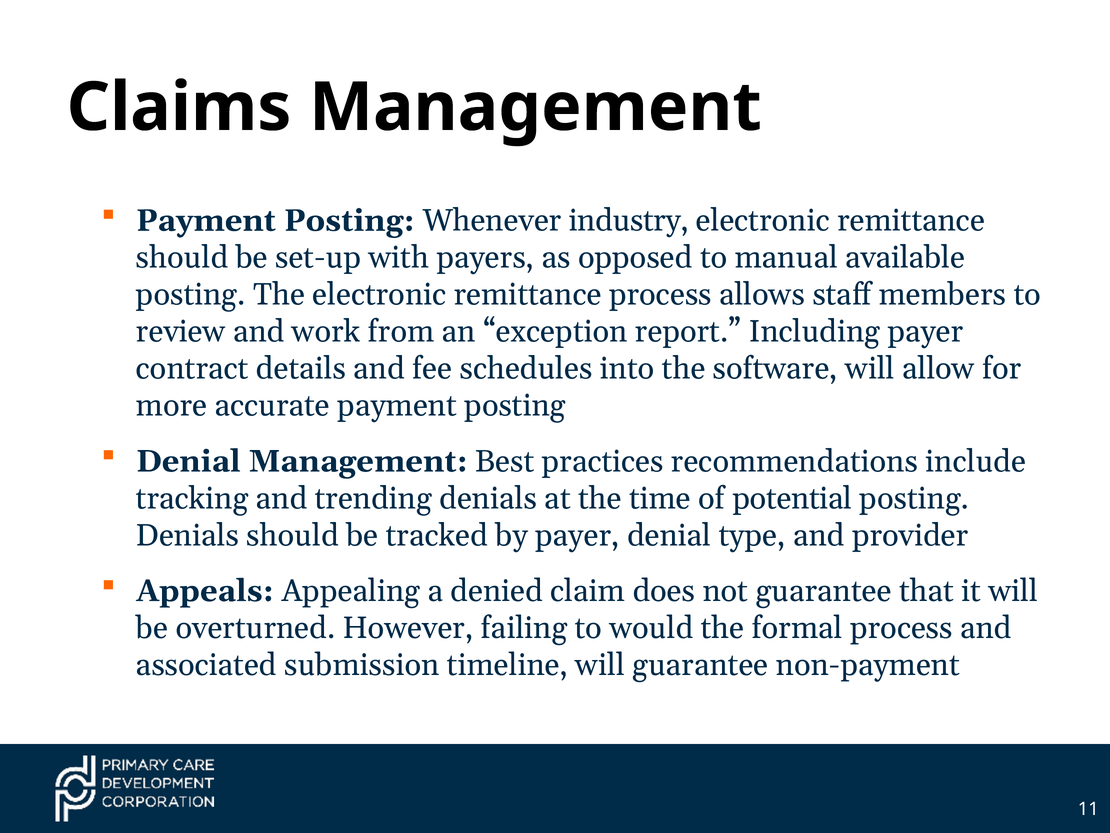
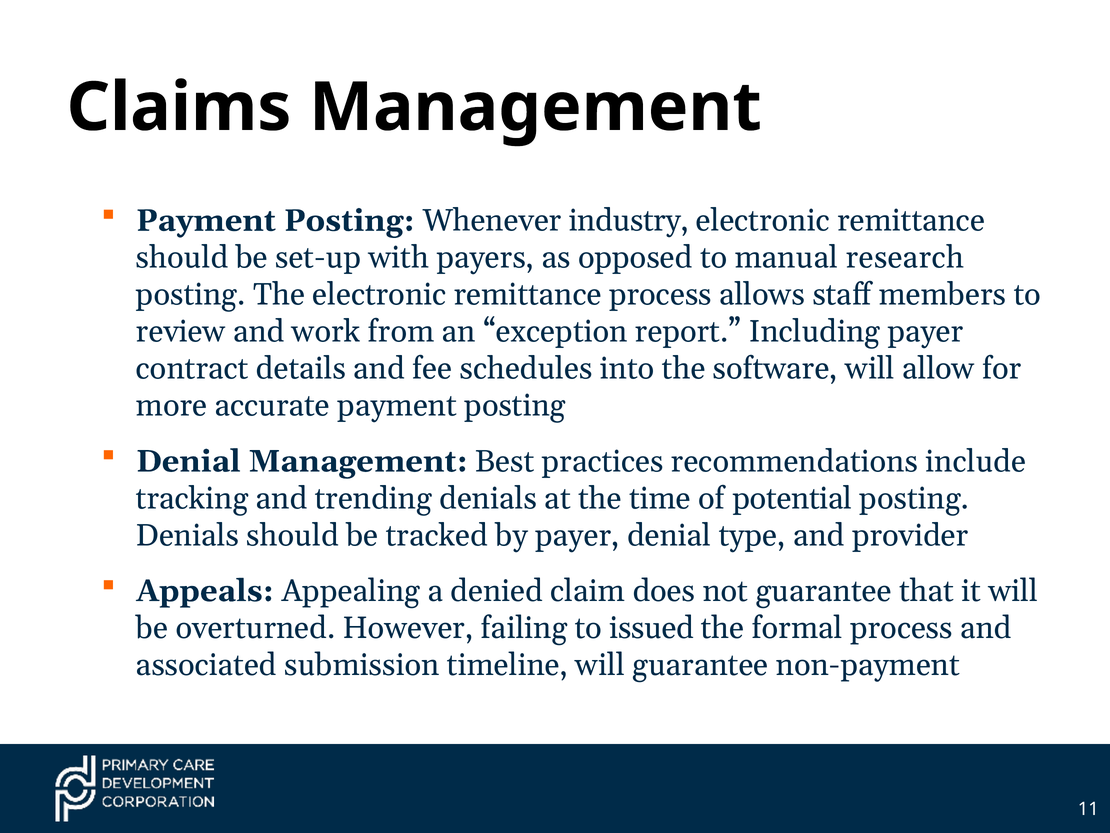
available: available -> research (905, 257)
would: would -> issued (652, 628)
